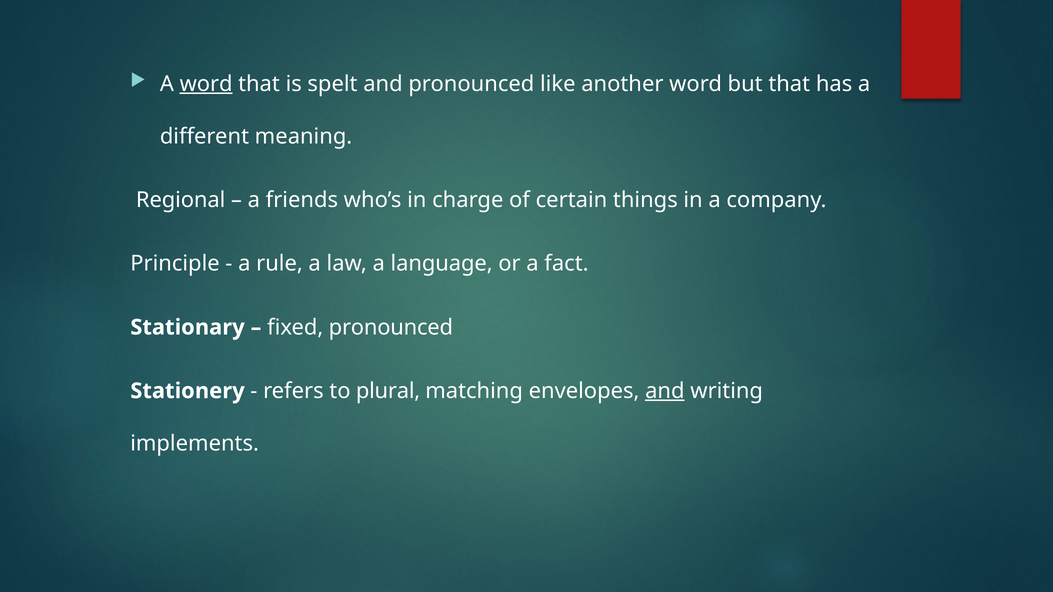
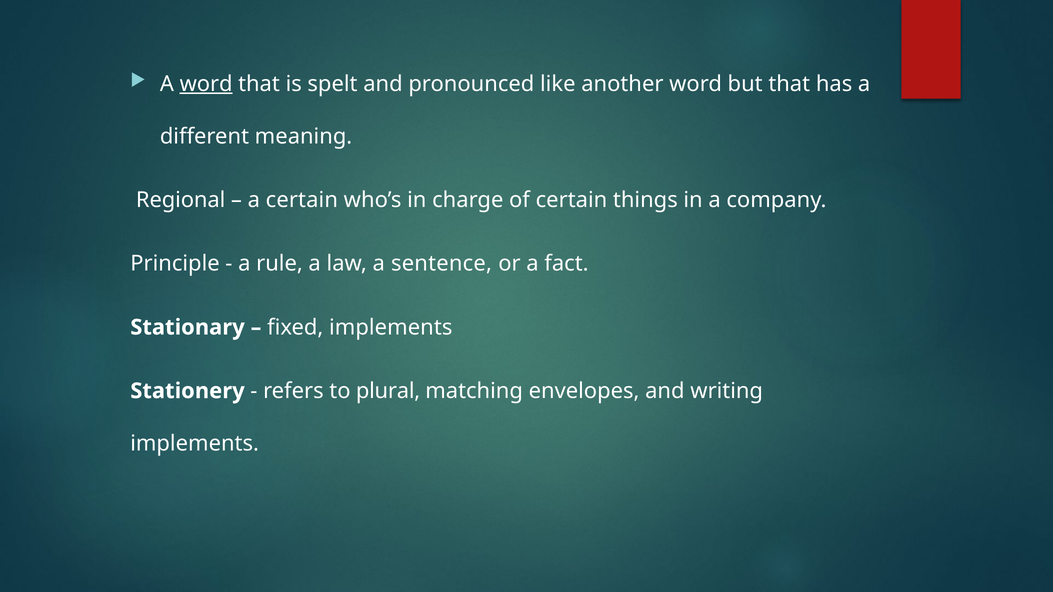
a friends: friends -> certain (302, 200)
language: language -> sentence (441, 264)
fixed pronounced: pronounced -> implements (391, 327)
and underline: present -> none (665, 391)
